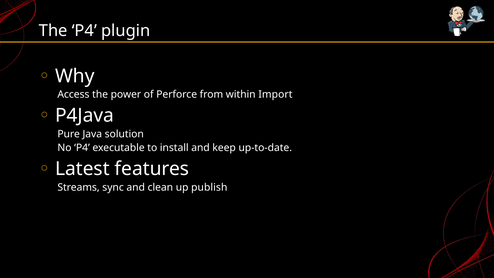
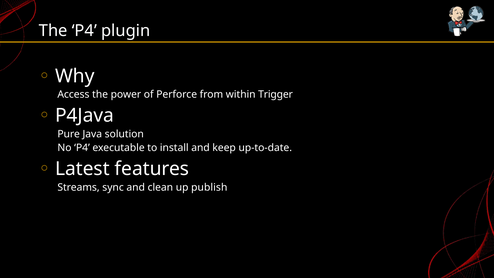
Import: Import -> Trigger (276, 95)
